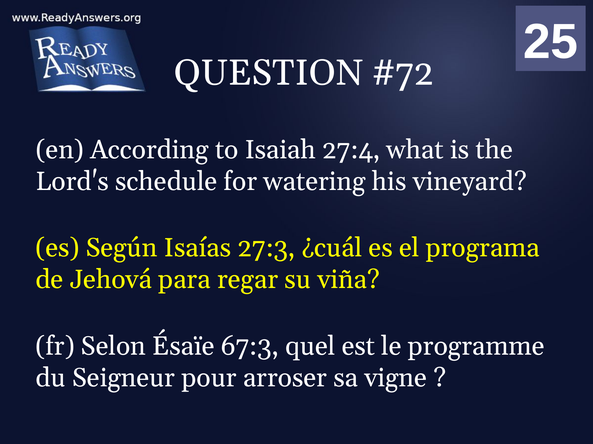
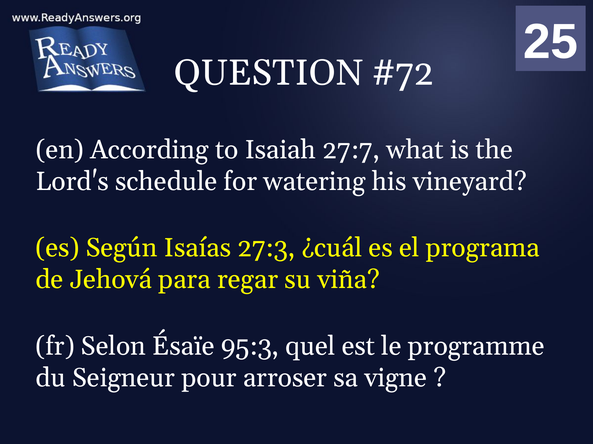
27:4: 27:4 -> 27:7 (351, 150)
67:3: 67:3 -> 95:3 (250, 347)
